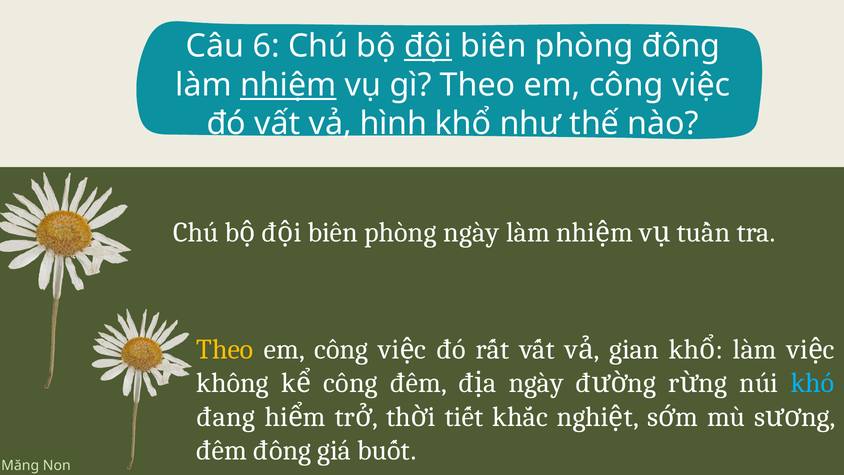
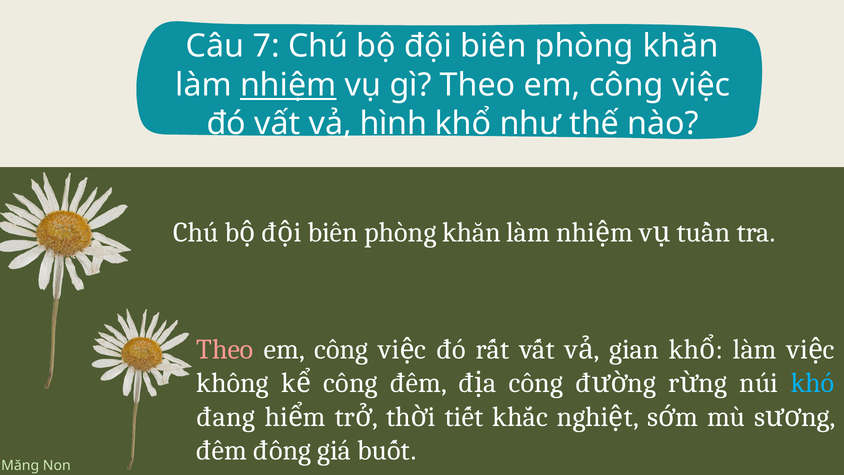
6: 6 -> 7 (266, 46)
đội underline: present -> none (428, 46)
đông: đông -> khăn (681, 46)
ngày: ngày -> khăn (472, 233)
Theo colour: yellow -> pink (225, 349)
ngày: ngày -> công (536, 383)
